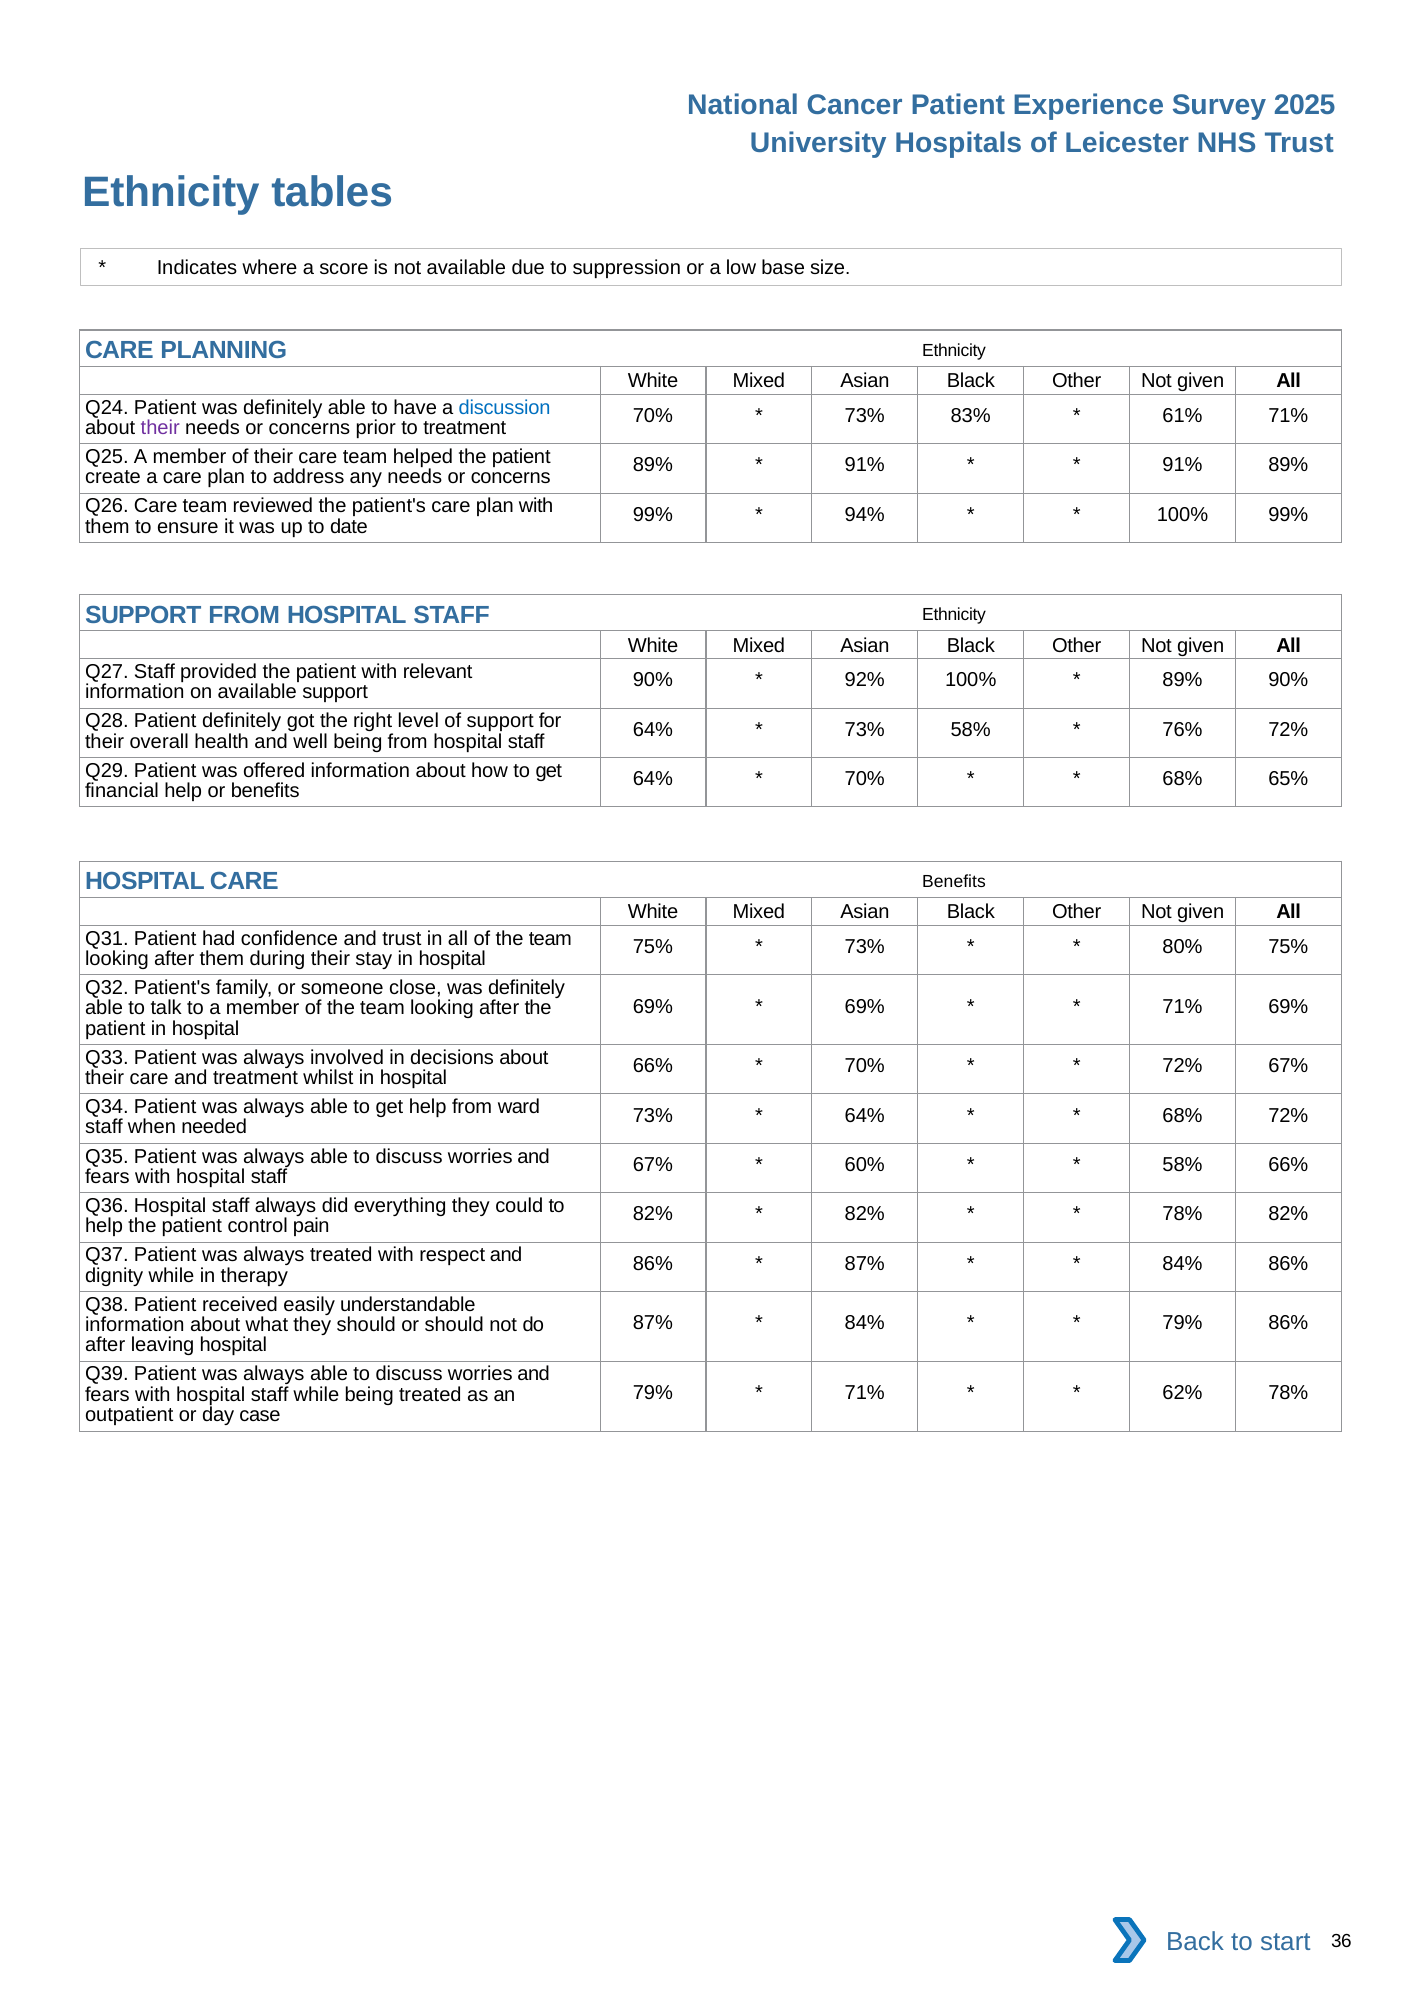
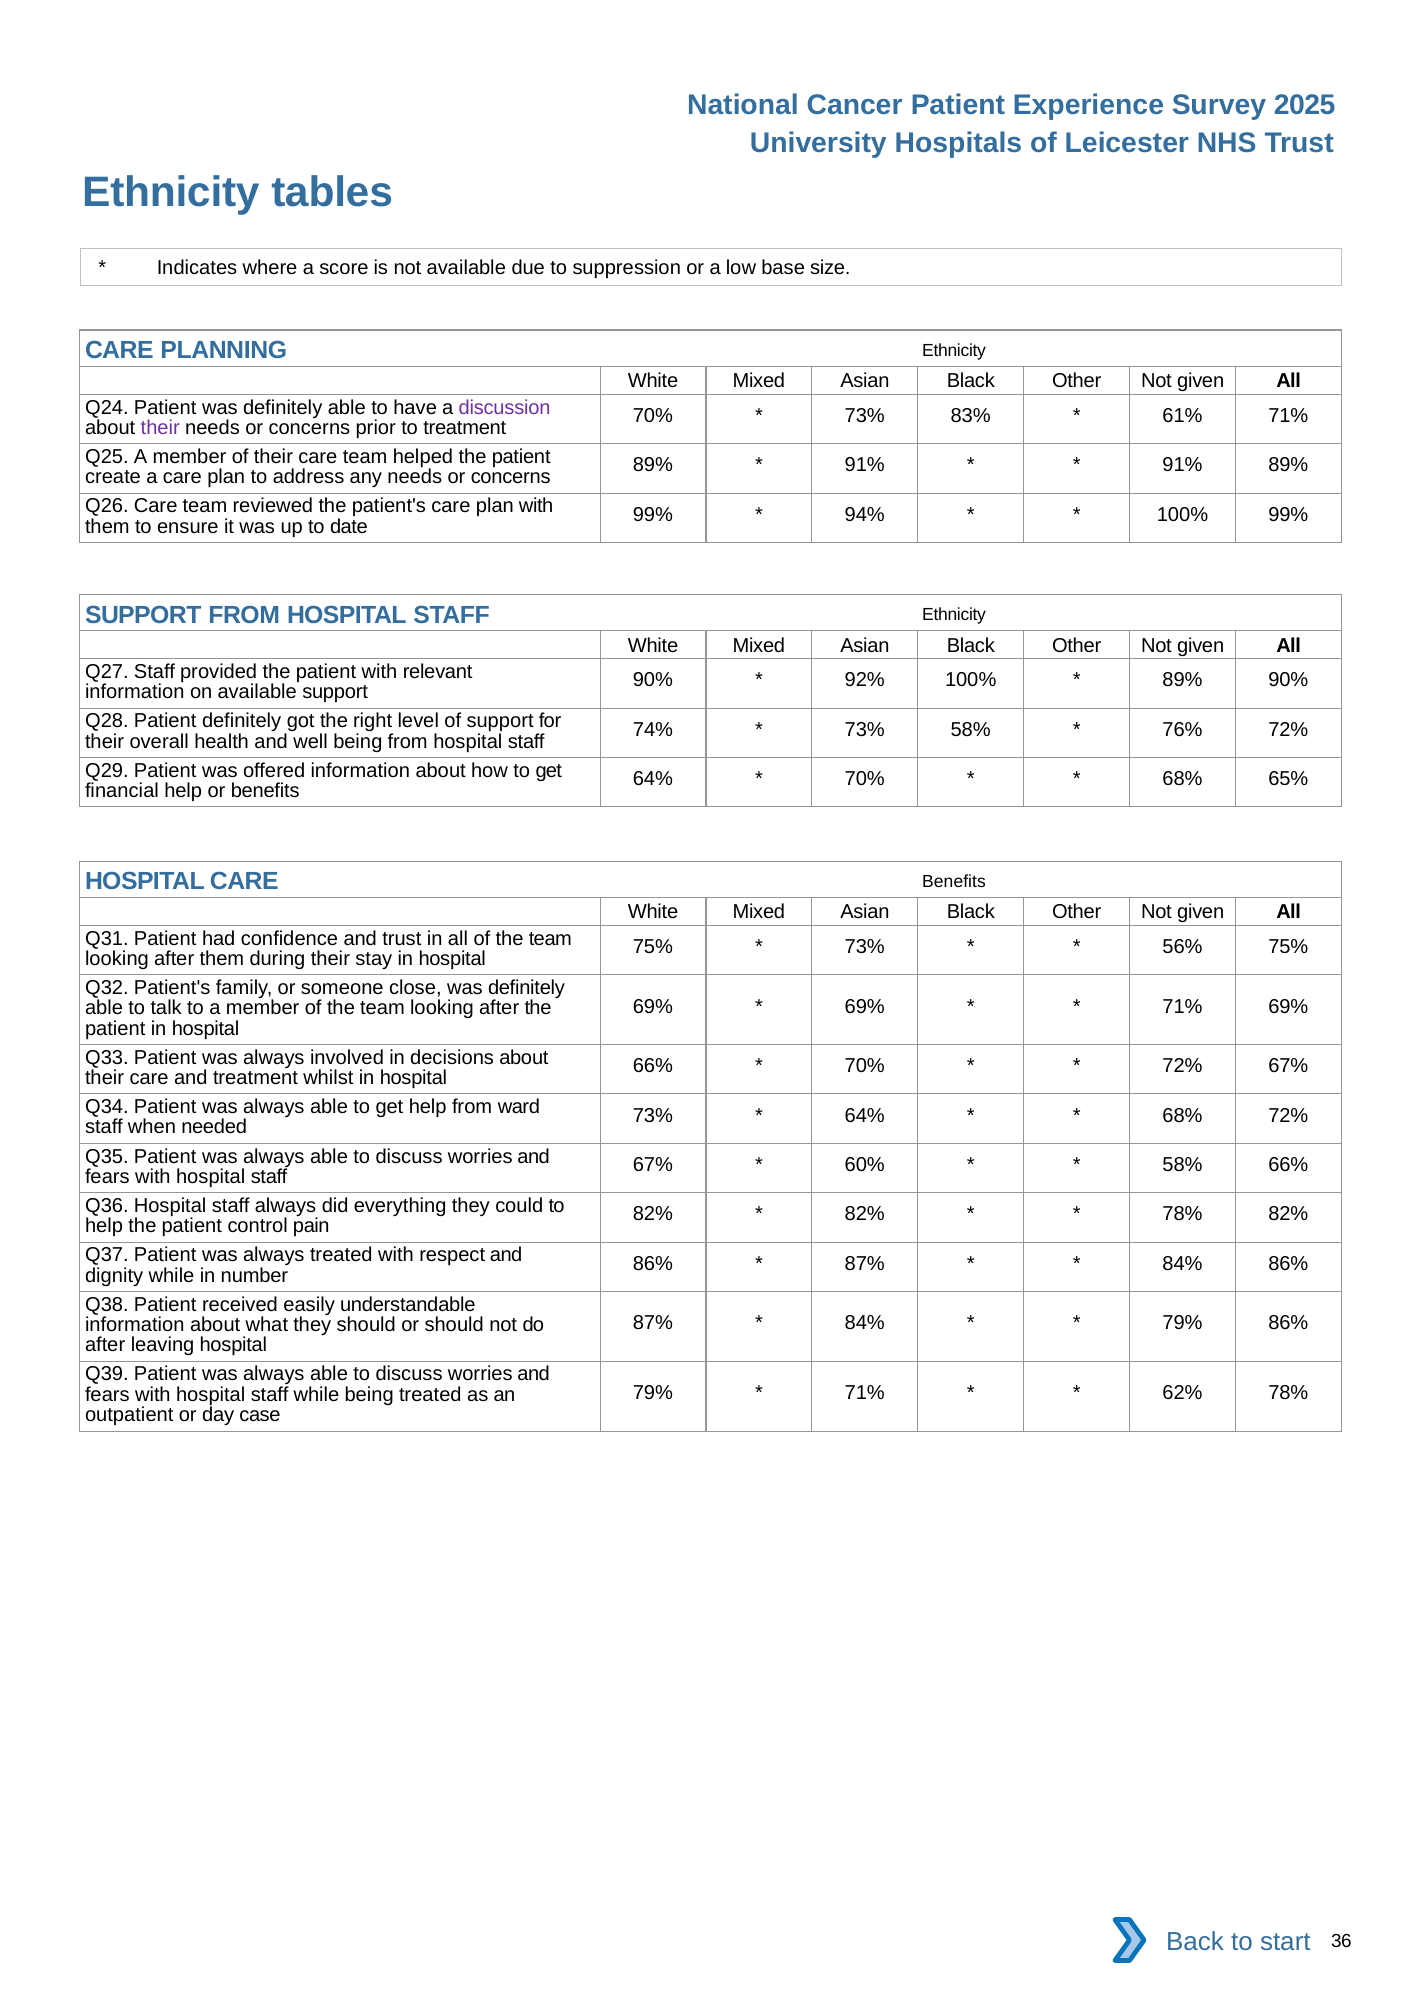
discussion colour: blue -> purple (505, 407)
64%: 64% -> 74% (653, 730)
80%: 80% -> 56% (1183, 947)
therapy: therapy -> number (254, 1276)
